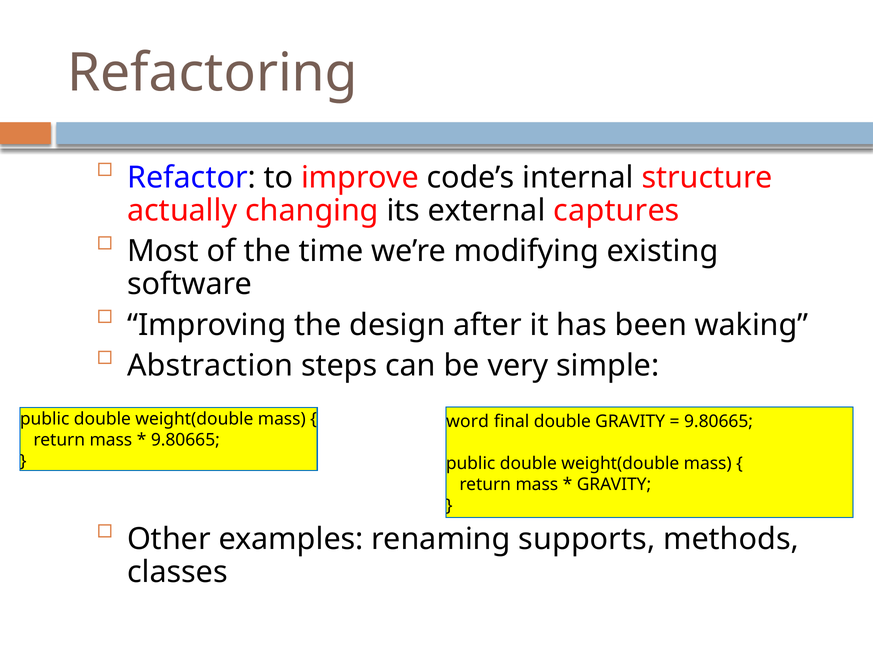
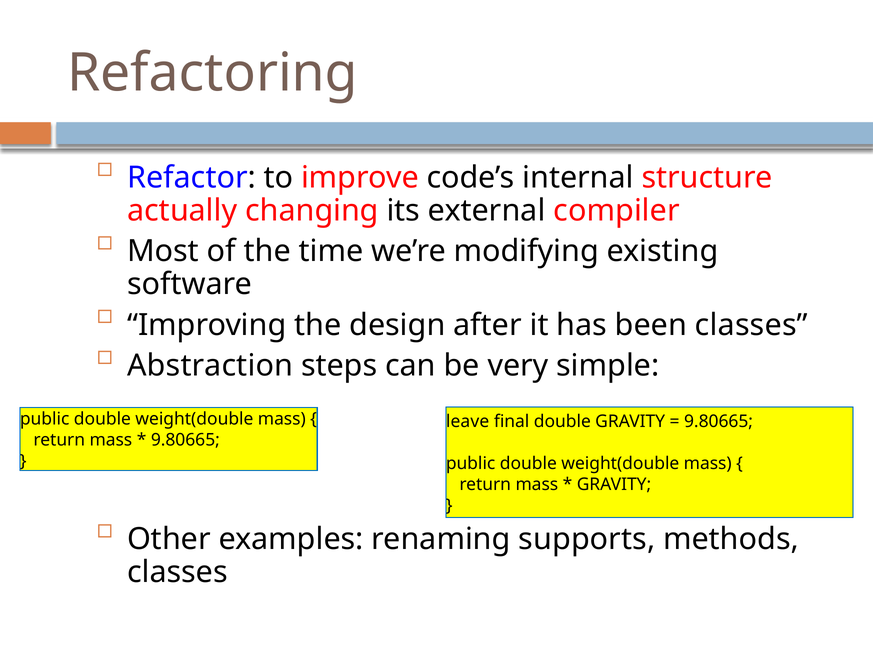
captures: captures -> compiler (617, 211)
been waking: waking -> classes (751, 325)
word: word -> leave (468, 421)
